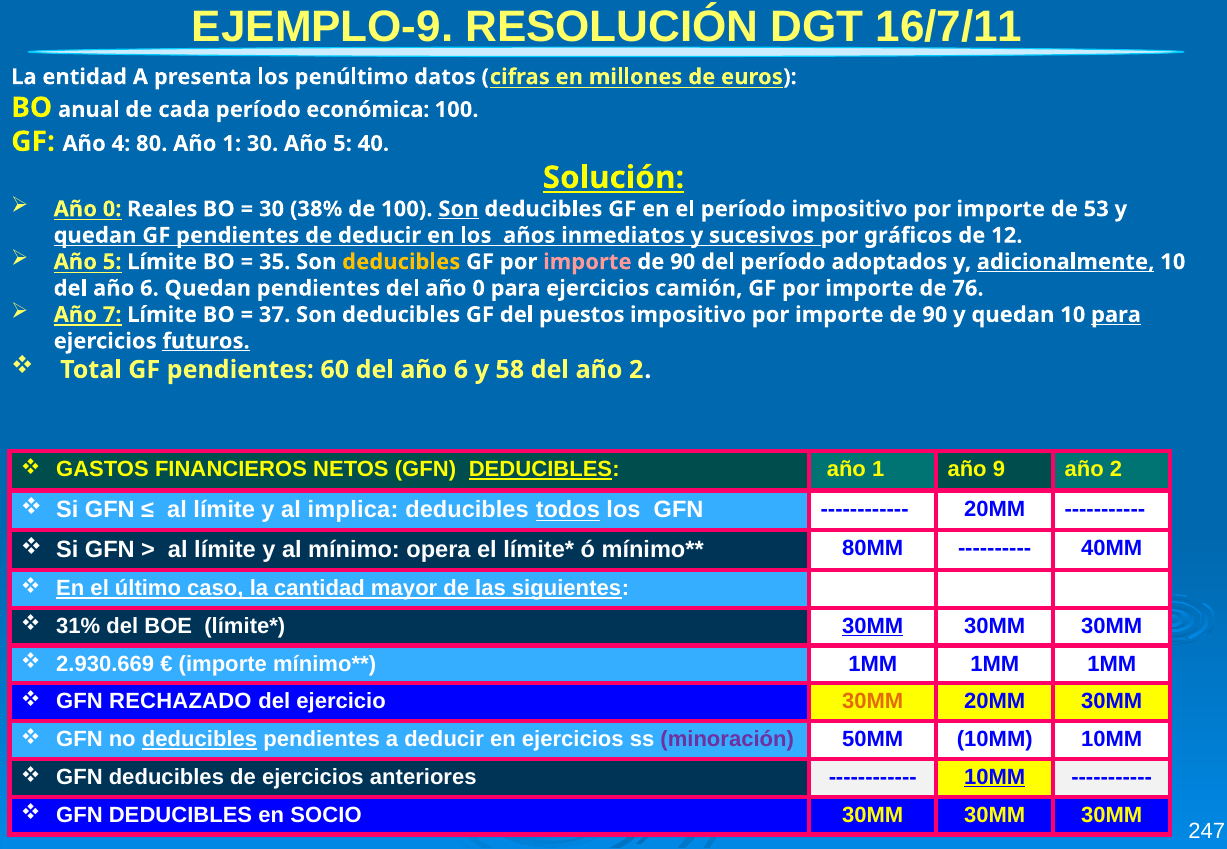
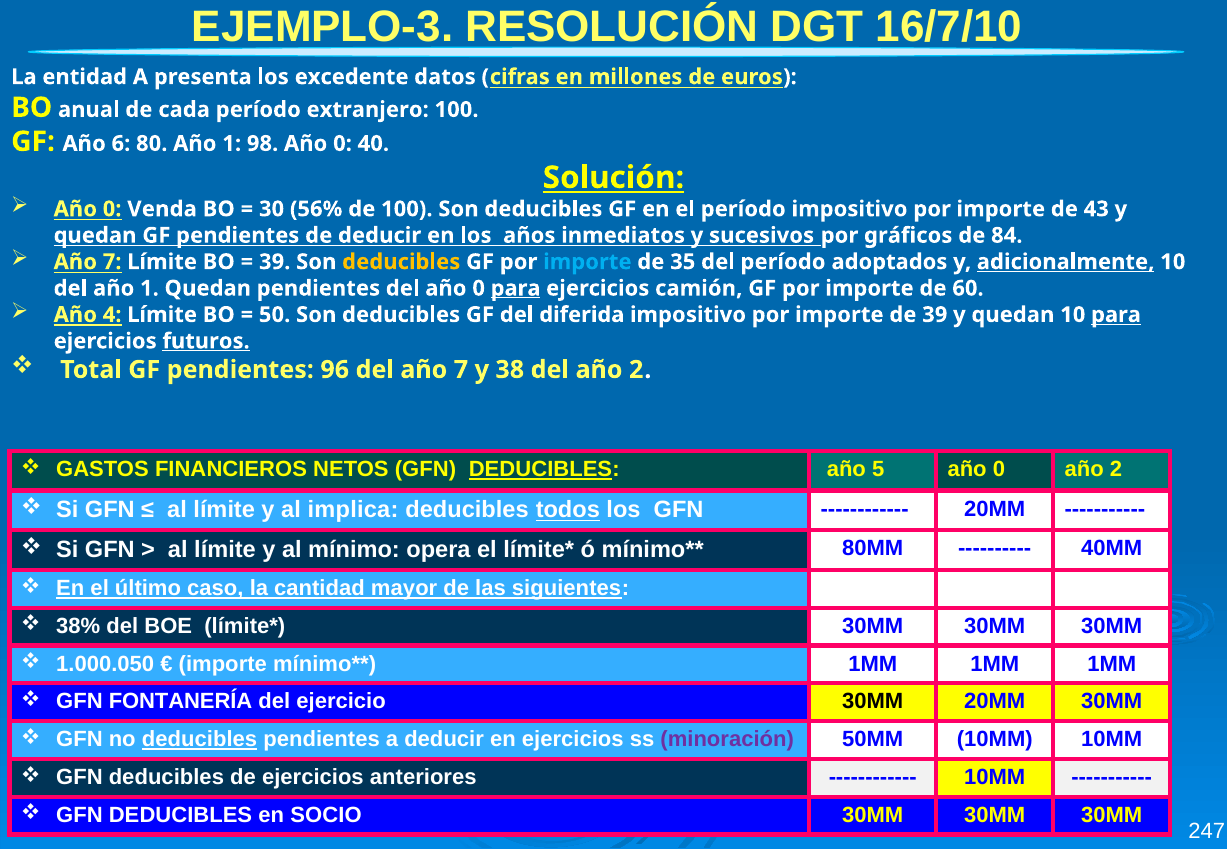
EJEMPLO-9: EJEMPLO-9 -> EJEMPLO-3 (323, 27)
16/7/11: 16/7/11 -> 16/7/10 (949, 27)
penúltimo: penúltimo -> excedente (352, 77)
económica: económica -> extranjero (368, 110)
4: 4 -> 6 (121, 144)
1 30: 30 -> 98 (263, 144)
5: 5 -> 0 (343, 144)
Reales: Reales -> Venda (162, 209)
38%: 38% -> 56% (316, 209)
Son underline: present -> none (458, 209)
53: 53 -> 43 (1096, 209)
12: 12 -> 84 (1007, 236)
5: 5 -> 7 (112, 262)
35: 35 -> 39 (275, 262)
importe colour: pink -> light blue (587, 262)
90: 90 -> 35 (683, 262)
6: 6 -> 1 (149, 288)
para underline: none -> present (516, 288)
76: 76 -> 60 (968, 288)
7: 7 -> 4 (112, 315)
37: 37 -> 50 (275, 315)
puestos: puestos -> diferida (582, 315)
90: 90 -> 39 (935, 315)
60: 60 -> 96 (335, 370)
6: 6 -> 7 (461, 370)
58: 58 -> 38 (510, 370)
DEDUCIBLES año 1: 1 -> 5 (878, 470)
9: 9 -> 0 (999, 470)
31%: 31% -> 38% (78, 626)
30MM underline: present -> none (873, 626)
2.930.669: 2.930.669 -> 1.000.050 (105, 664)
RECHAZADO: RECHAZADO -> FONTANERÍA (181, 702)
30MM colour: orange -> black (873, 702)
10MM underline: present -> none (995, 778)
